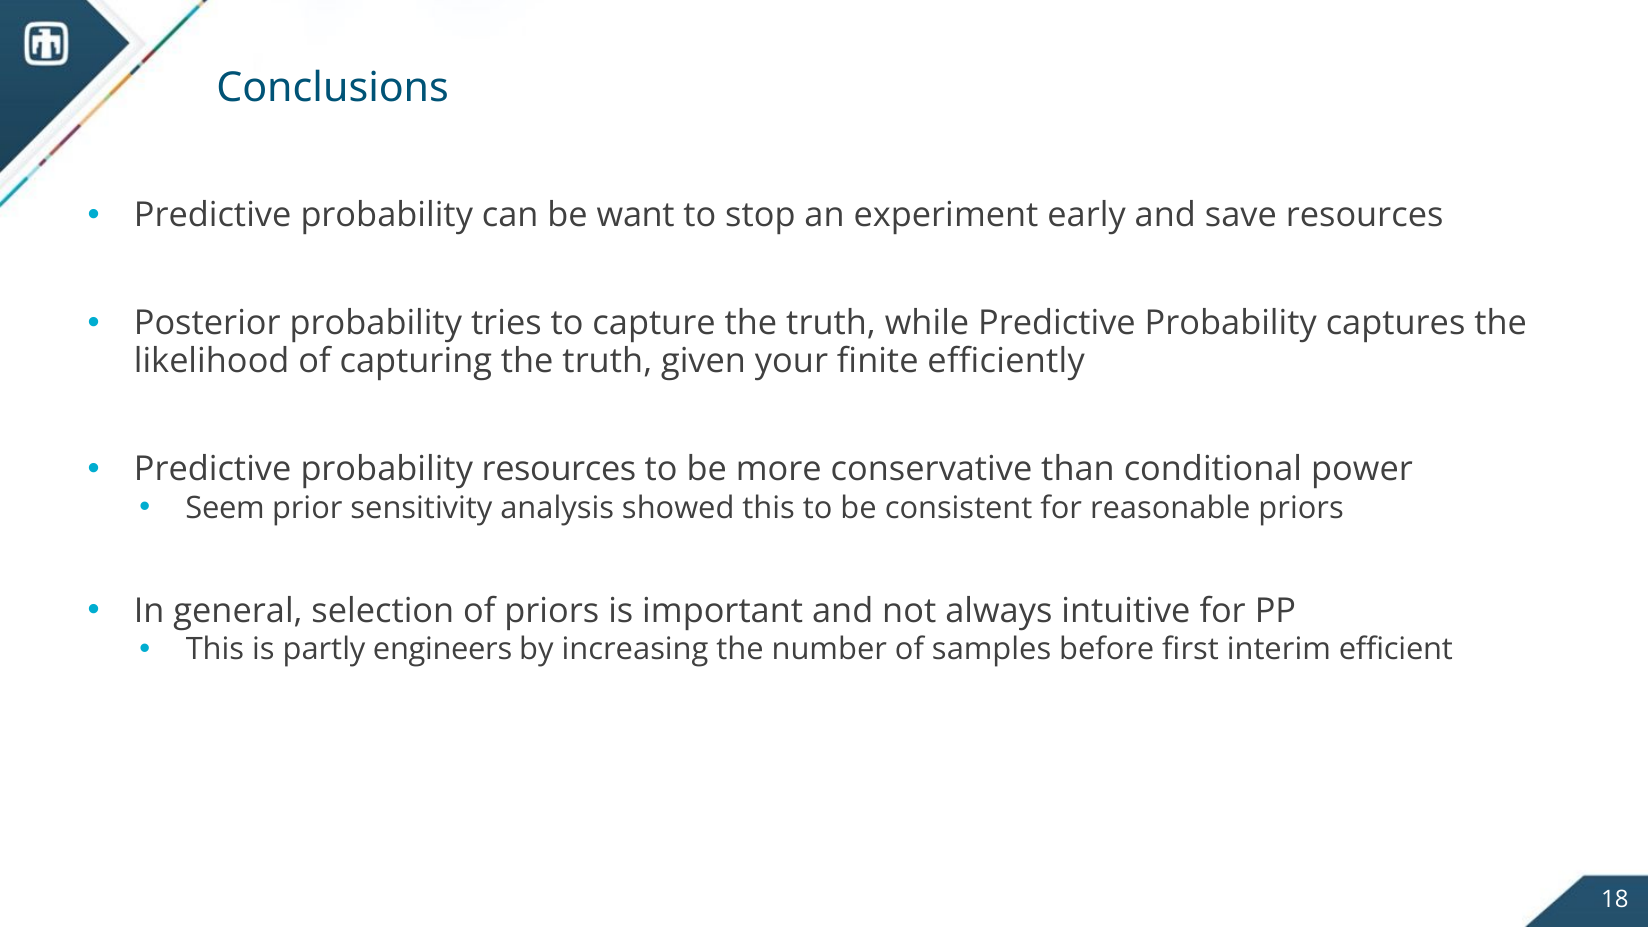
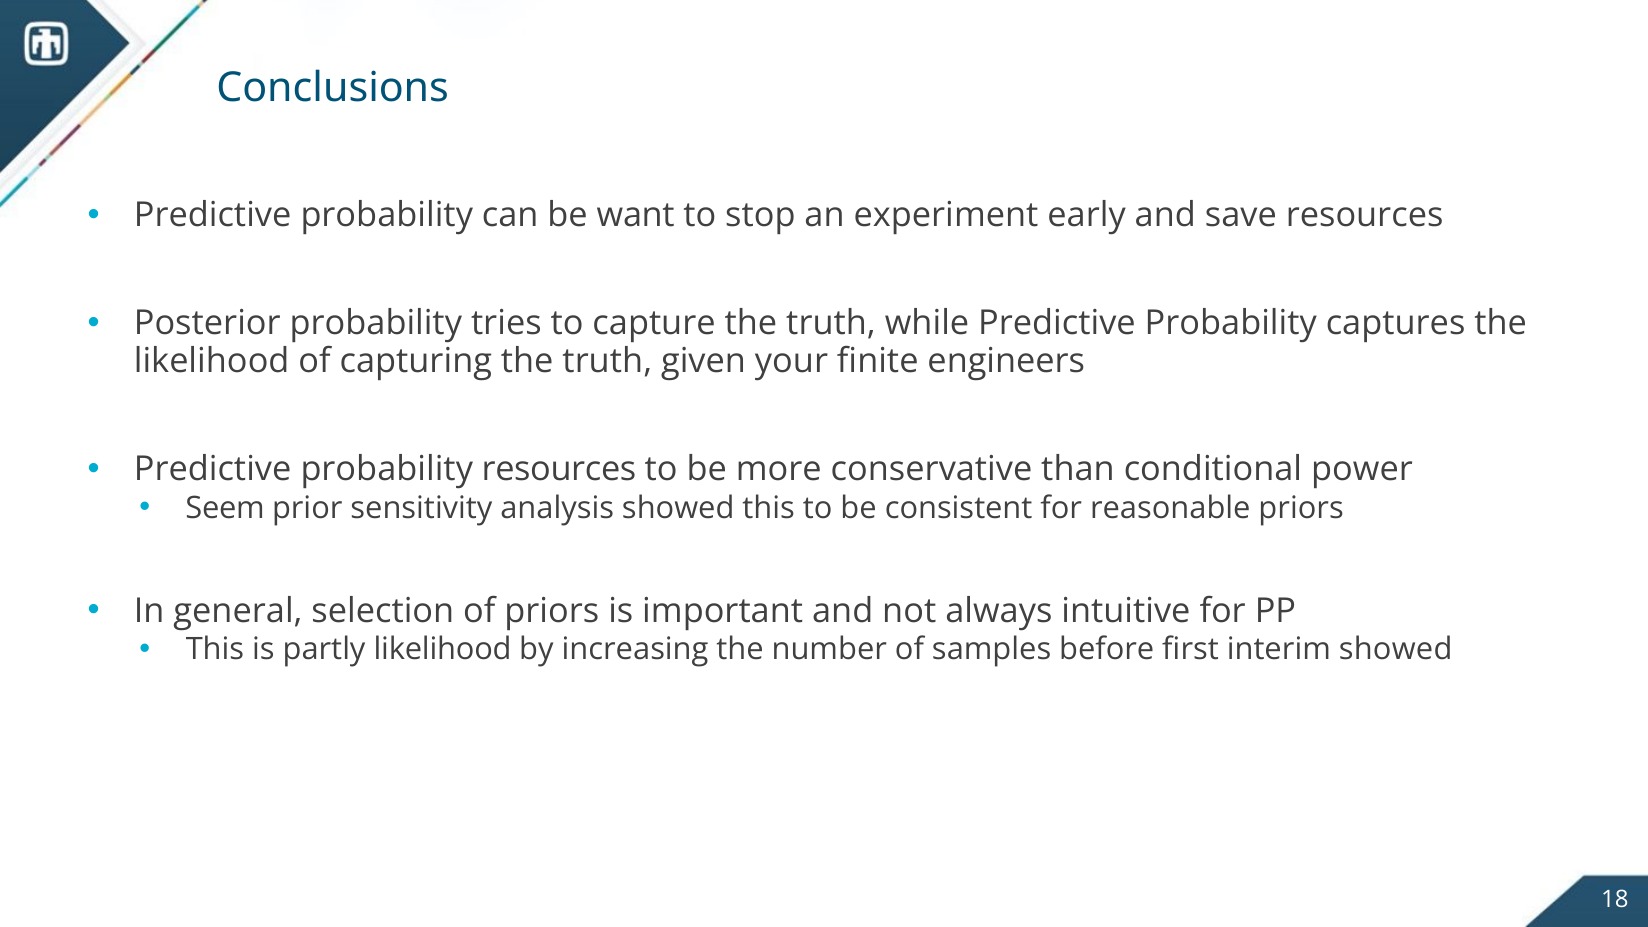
efficiently: efficiently -> engineers (1006, 361)
partly engineers: engineers -> likelihood (443, 649)
interim efficient: efficient -> showed (1396, 649)
